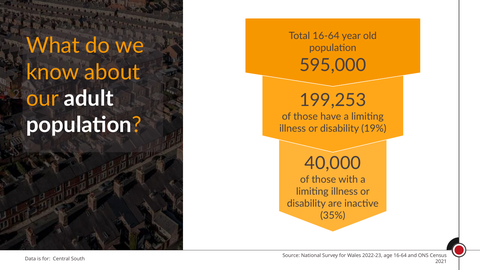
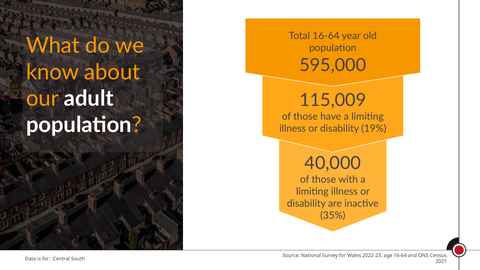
199,253: 199,253 -> 115,009 (333, 100)
